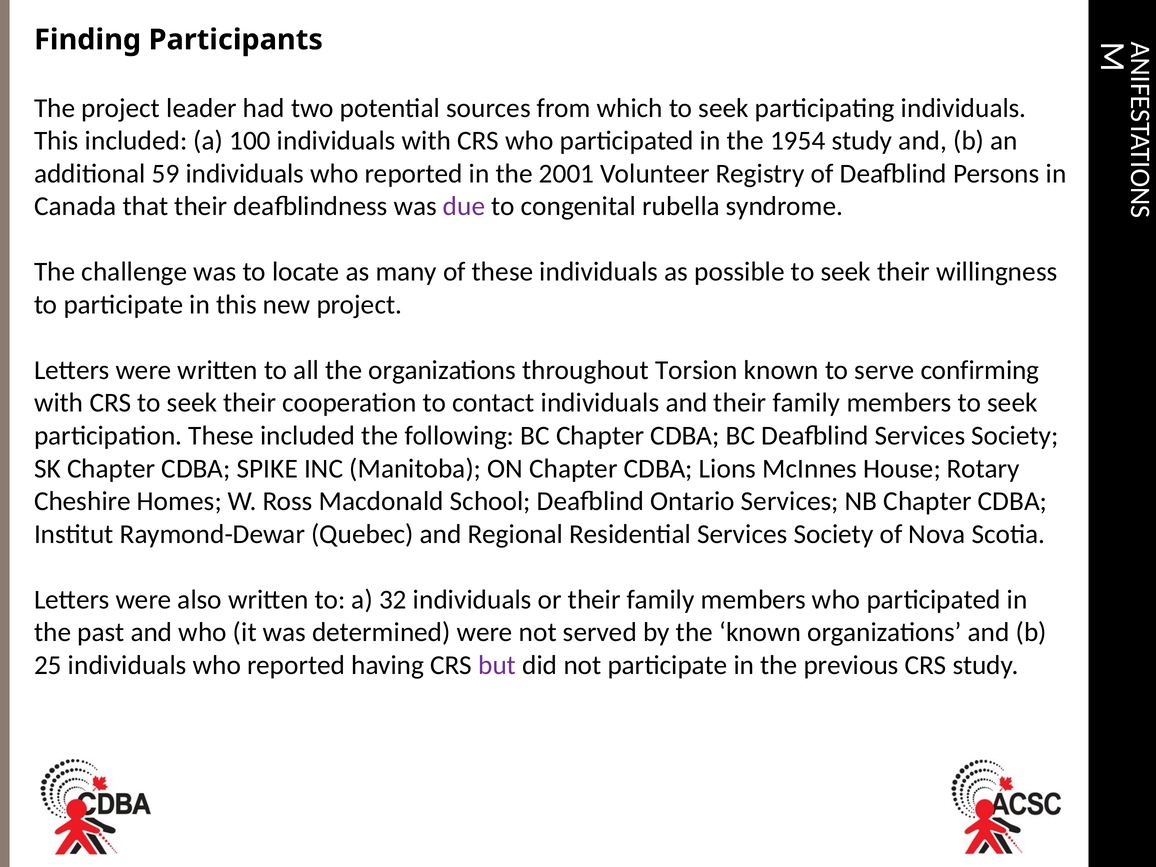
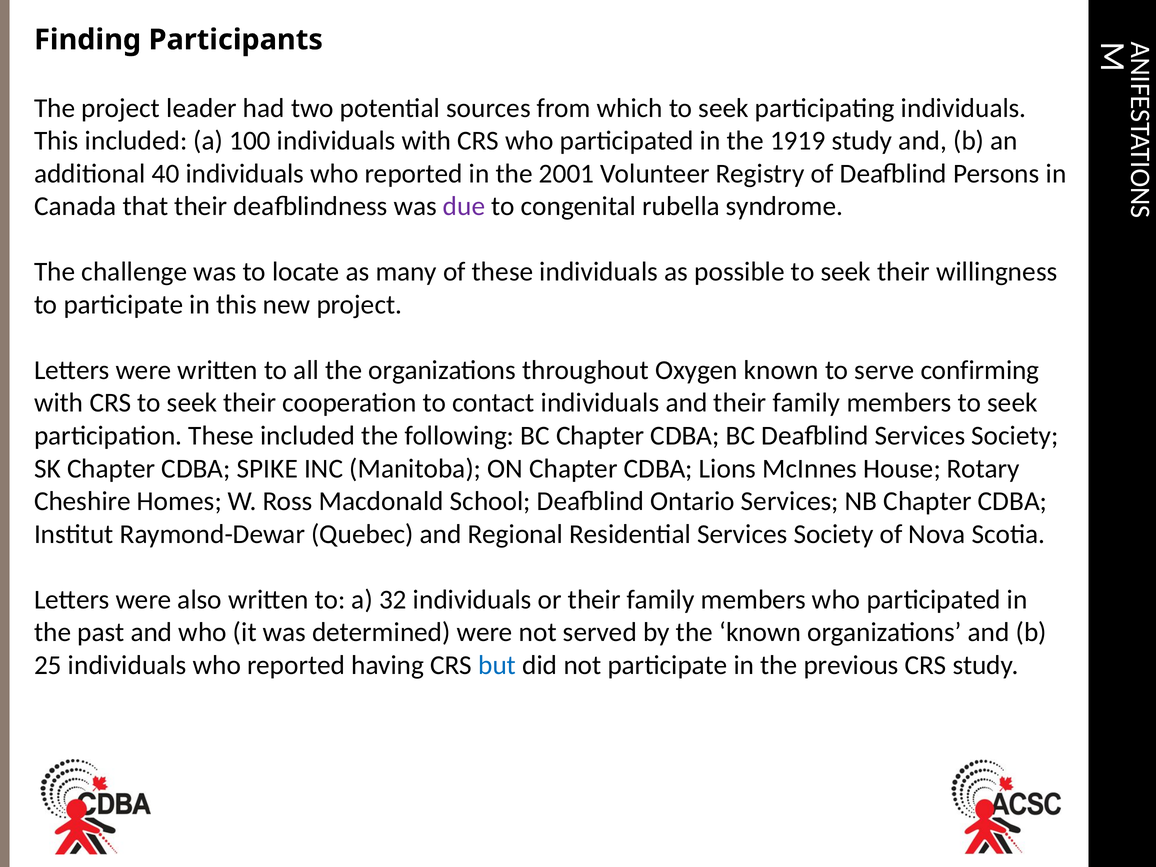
1954: 1954 -> 1919 (798, 141)
59: 59 -> 40 (166, 174)
Torsion: Torsion -> Oxygen (696, 370)
but colour: purple -> blue (497, 665)
